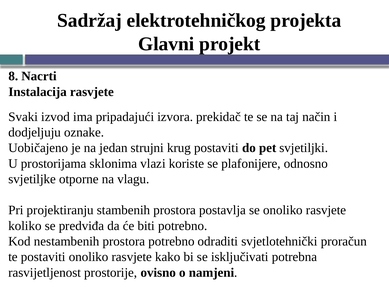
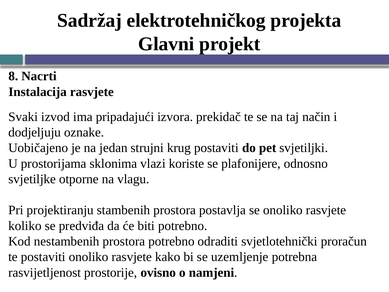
isključivati: isključivati -> uzemljenje (240, 257)
